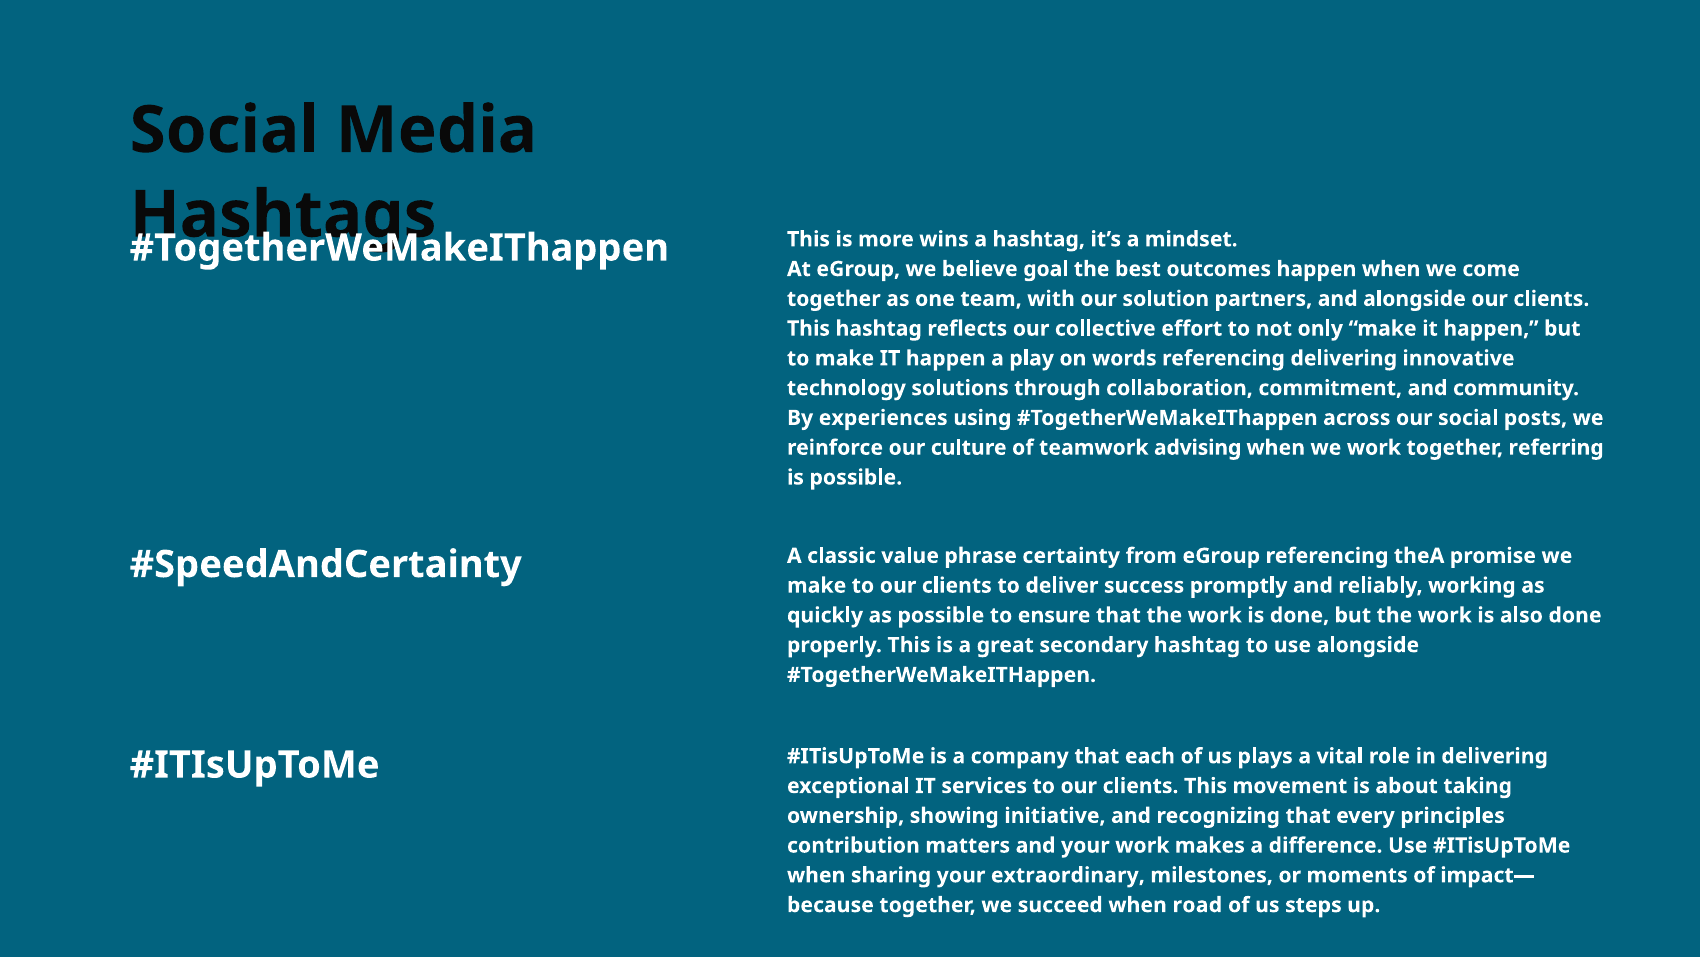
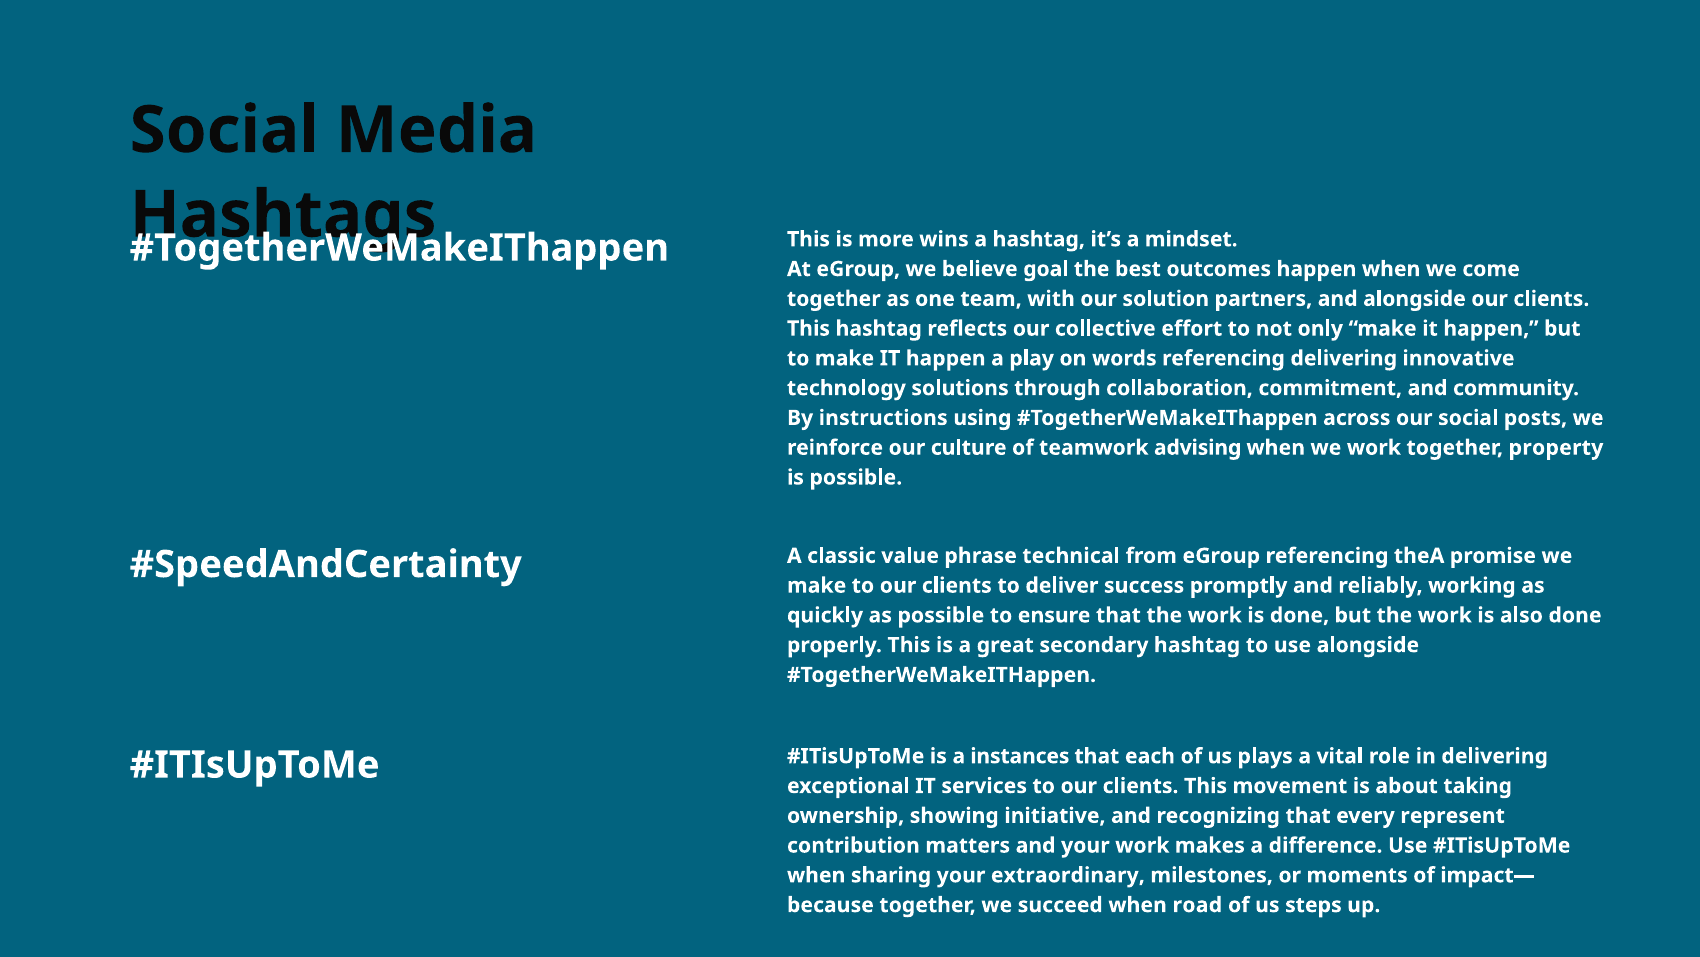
experiences: experiences -> instructions (883, 418)
referring: referring -> property (1556, 447)
certainty: certainty -> technical (1071, 555)
company: company -> instances (1020, 756)
principles: principles -> represent (1453, 815)
